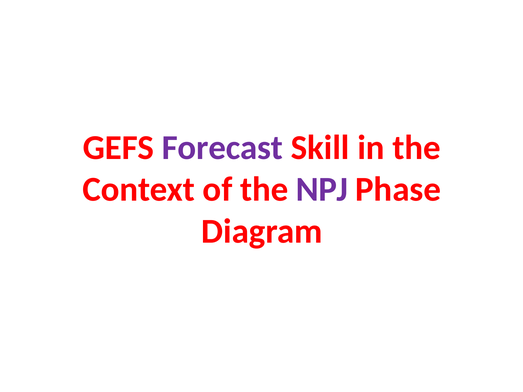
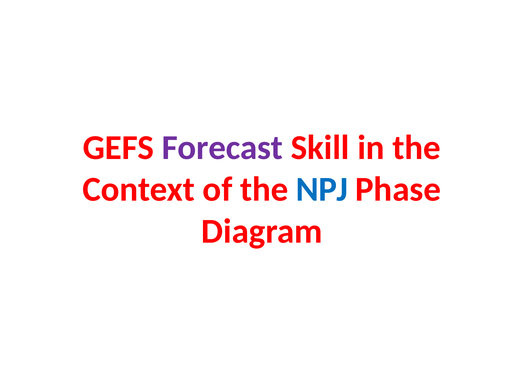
NPJ colour: purple -> blue (322, 190)
